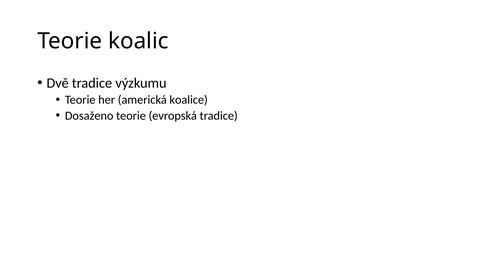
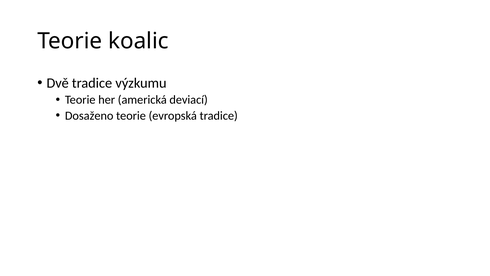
koalice: koalice -> deviací (189, 100)
